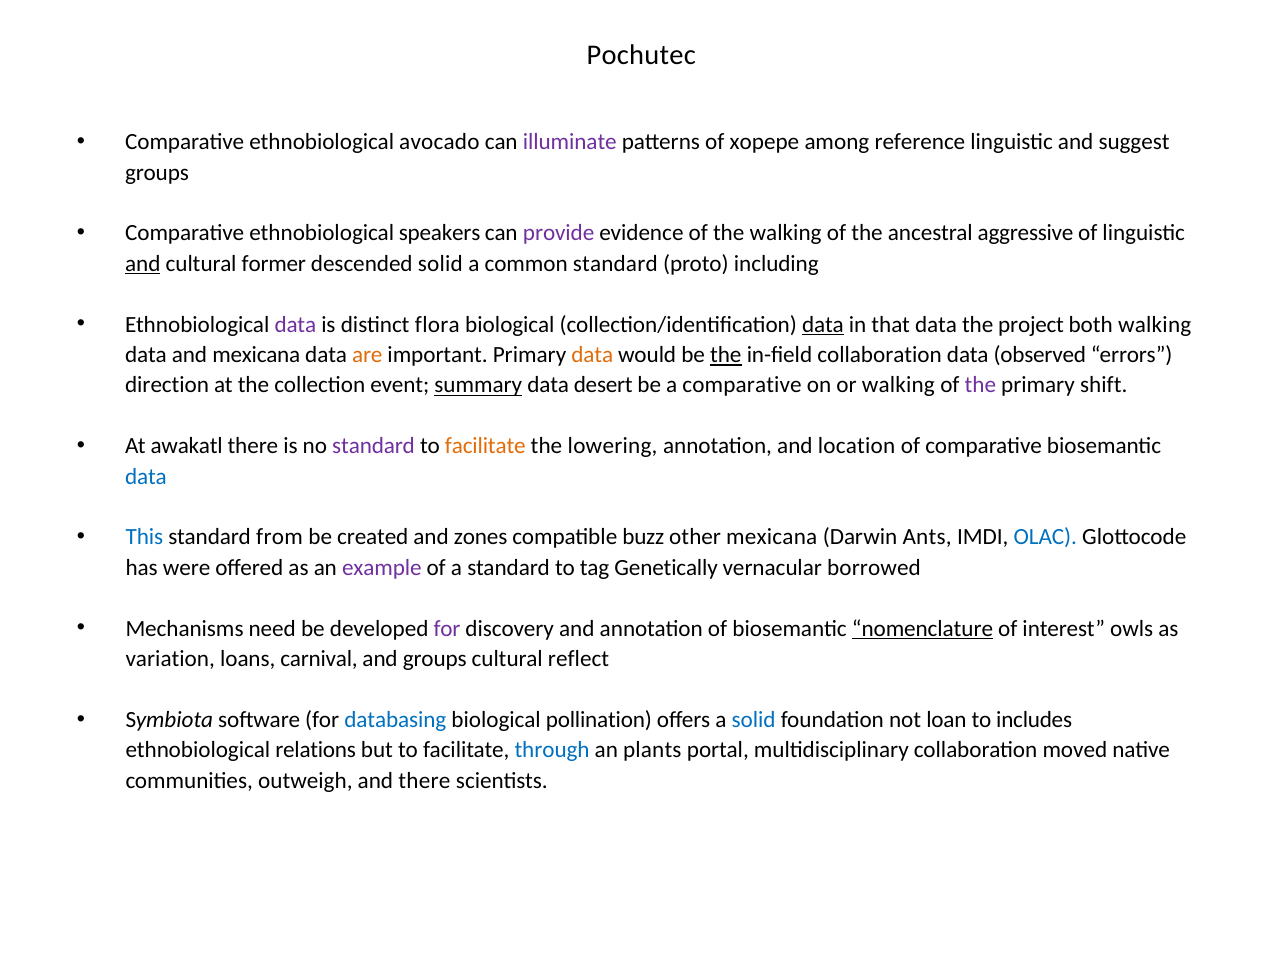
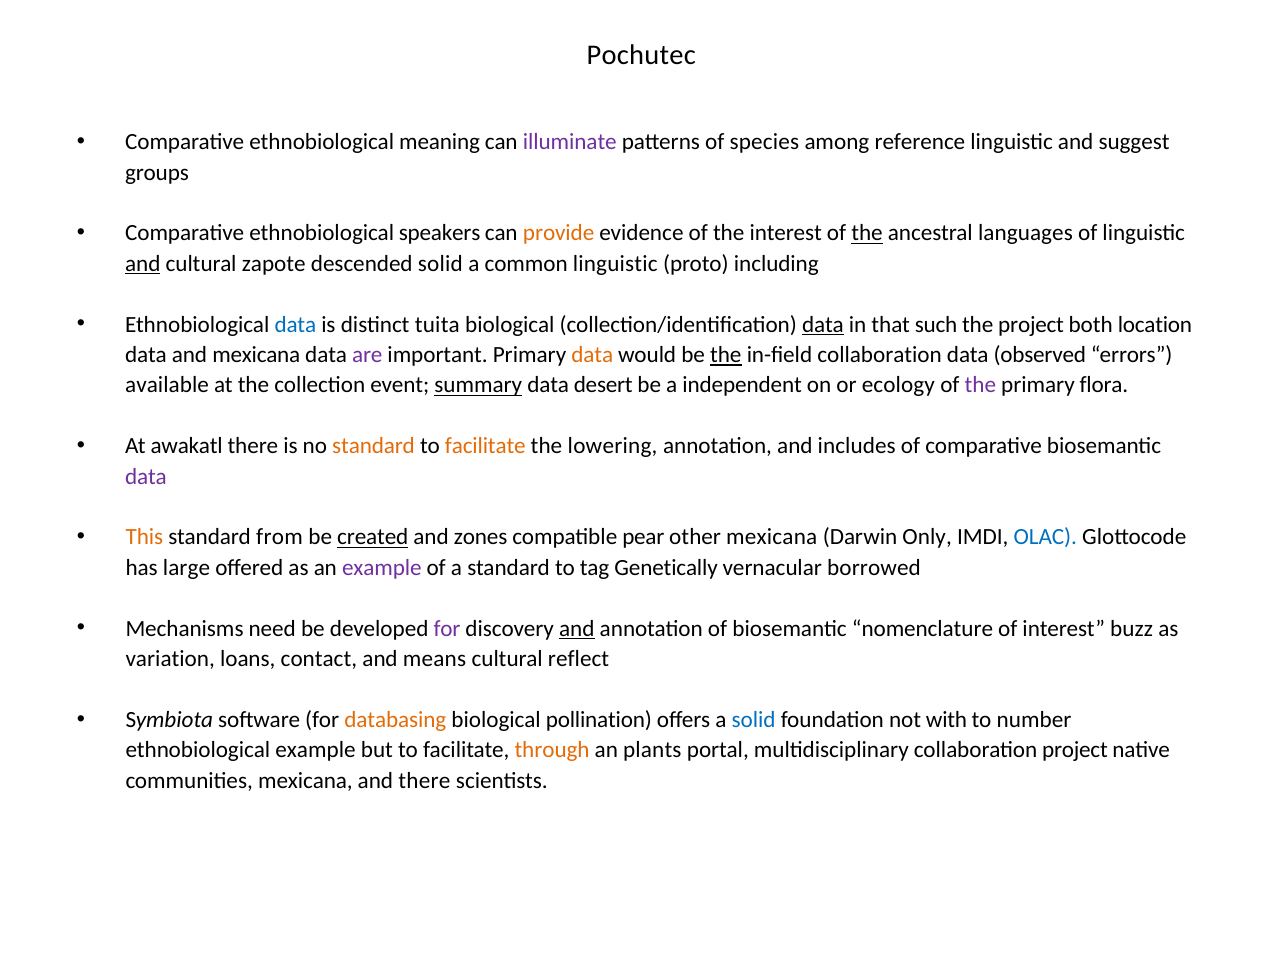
avocado: avocado -> meaning (440, 142)
xopepe: xopepe -> species (764, 142)
provide colour: purple -> orange (559, 233)
the walking: walking -> interest (786, 233)
the underline: none -> present (867, 233)
aggressive: aggressive -> languages (1025, 233)
former: former -> zapote (274, 264)
common standard: standard -> linguistic (615, 264)
data colour: purple -> blue (295, 325)
flora: flora -> tuita (437, 325)
that data: data -> such (936, 325)
both walking: walking -> location (1155, 325)
are colour: orange -> purple (367, 355)
direction: direction -> available (167, 385)
a comparative: comparative -> independent (742, 385)
or walking: walking -> ecology (898, 385)
shift: shift -> flora (1104, 385)
standard colour: purple -> orange (374, 446)
location: location -> includes (857, 446)
data colour: blue -> purple (146, 477)
This colour: blue -> orange (144, 537)
created underline: none -> present (373, 537)
buzz: buzz -> pear (643, 537)
Ants: Ants -> Only (927, 537)
were: were -> large (187, 568)
and underline: none -> present (577, 629)
nomenclature underline: present -> none (922, 629)
owls: owls -> buzz (1132, 629)
carnival: carnival -> contact (319, 659)
and groups: groups -> means (435, 659)
databasing colour: blue -> orange (395, 720)
loan: loan -> with (946, 720)
includes: includes -> number (1034, 720)
ethnobiological relations: relations -> example (316, 750)
through colour: blue -> orange (552, 750)
collaboration moved: moved -> project (1075, 750)
communities outweigh: outweigh -> mexicana (305, 781)
